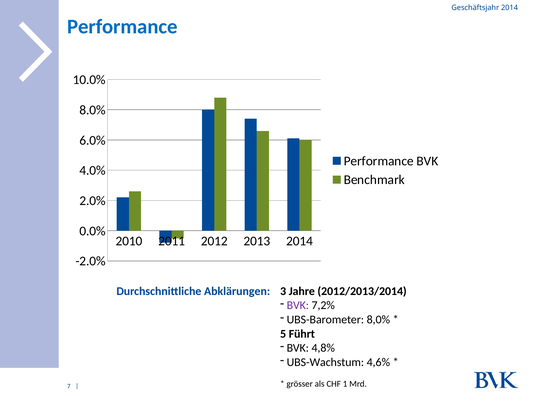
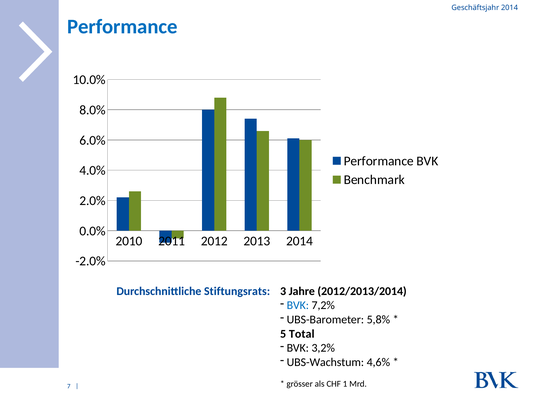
Abklärungen: Abklärungen -> Stiftungsrats (237, 291)
BVK colour: purple -> blue (298, 305)
8,0%: 8,0% -> 5,8% (378, 319)
Führt: Führt -> Total (302, 334)
4,8%: 4,8% -> 3,2% (323, 348)
